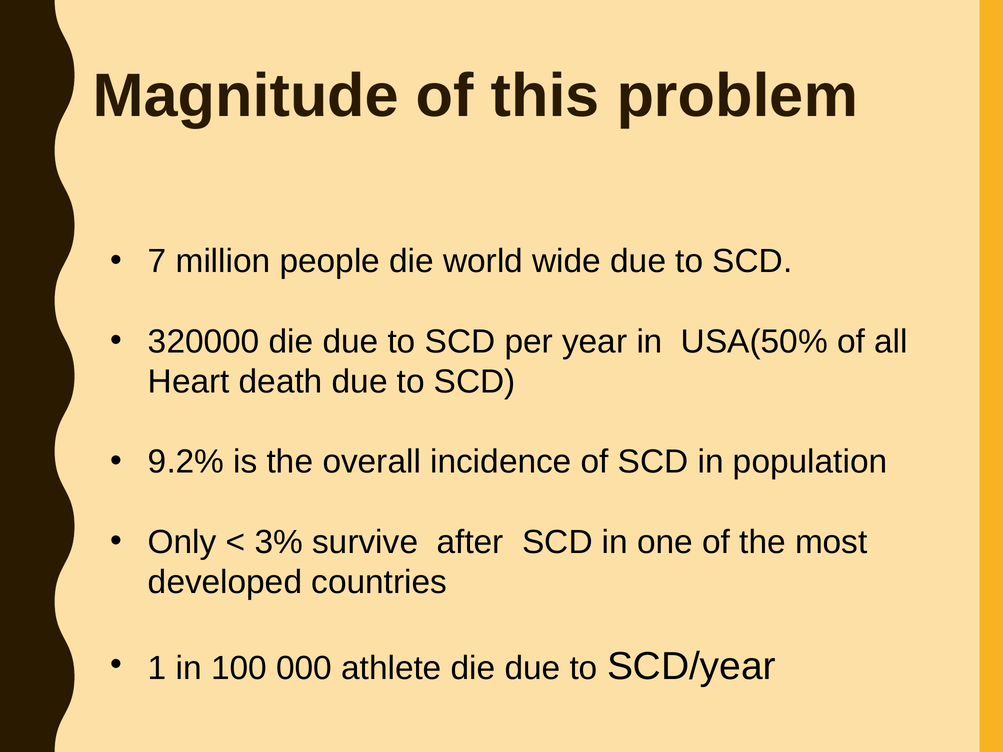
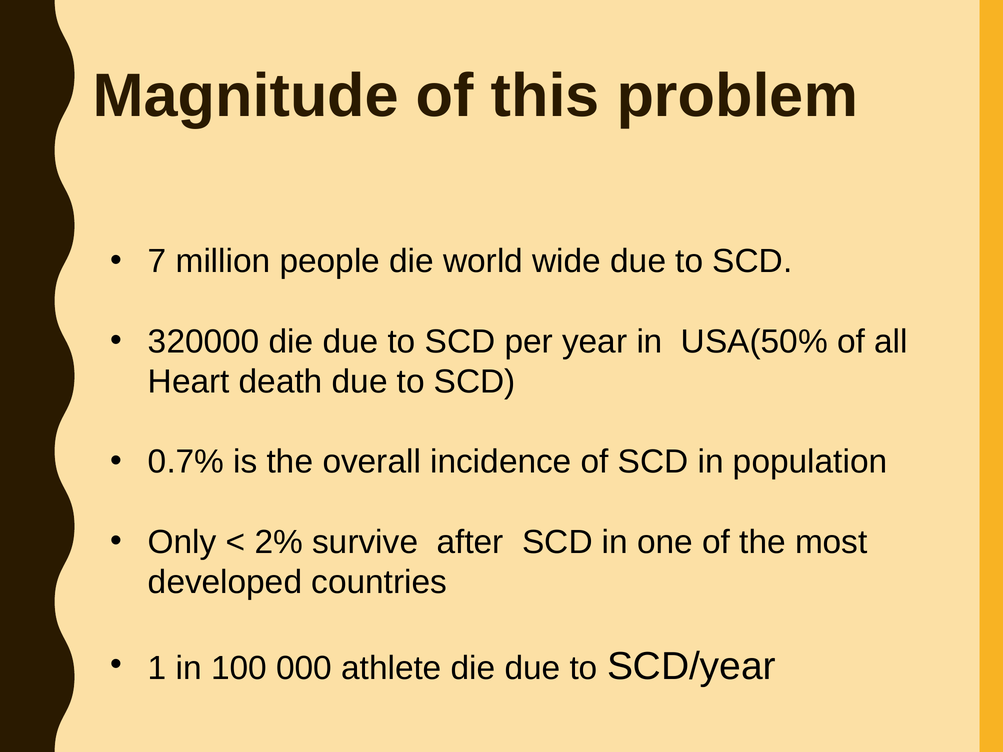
9.2%: 9.2% -> 0.7% (186, 462)
3%: 3% -> 2% (279, 542)
